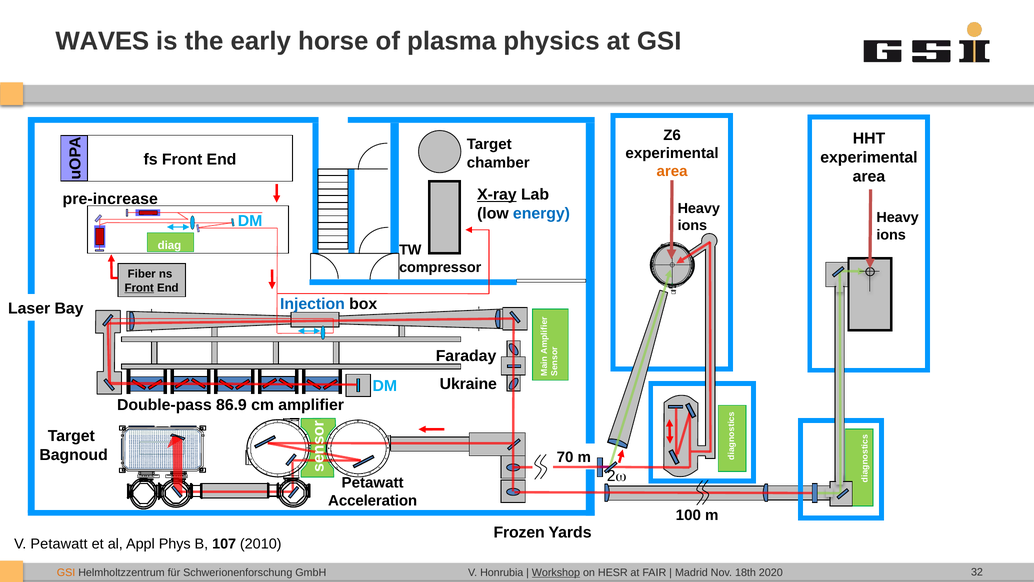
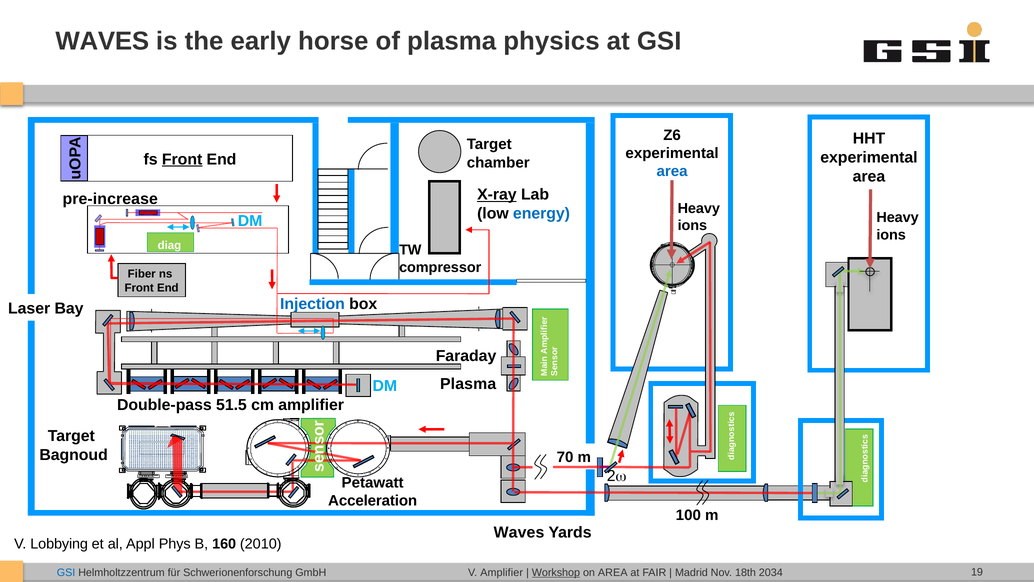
Front underline: none -> present (182, 159)
area colour: orange -> blue (672, 171)
Front underline: present -> none (139, 288)
Ukraine: Ukraine -> Plasma (468, 384)
86.9: 86.9 -> 51.5 (231, 405)
Frozen: Frozen -> Waves (519, 532)
V Petawatt: Petawatt -> Lobbying (59, 544)
107: 107 -> 160 (224, 544)
GSI colour: orange -> blue (66, 572)
V Honrubia: Honrubia -> Amplifier (502, 572)
on HESR: HESR -> AREA (613, 572)
2020: 2020 -> 2034 (771, 572)
32: 32 -> 19 (977, 572)
